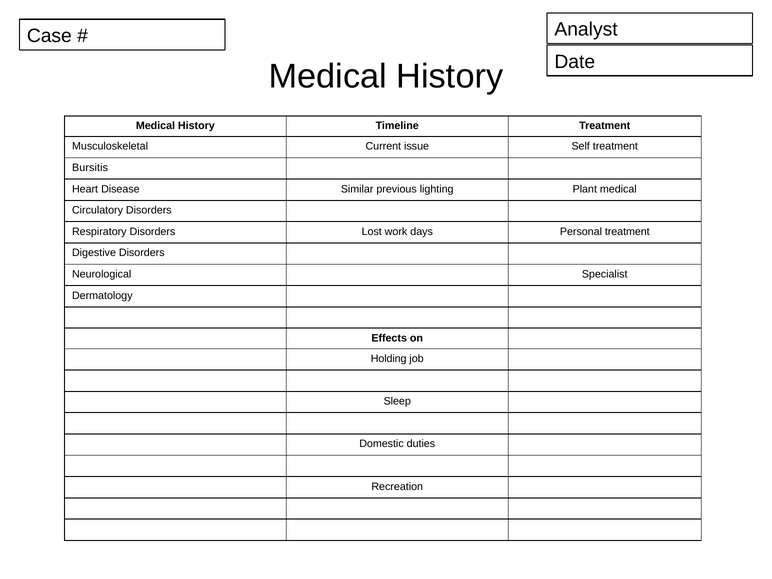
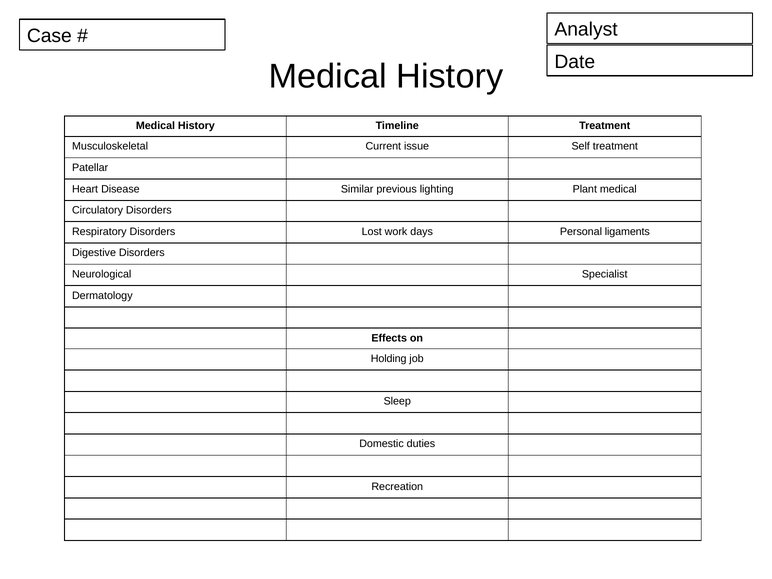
Bursitis: Bursitis -> Patellar (90, 168)
Personal treatment: treatment -> ligaments (627, 232)
